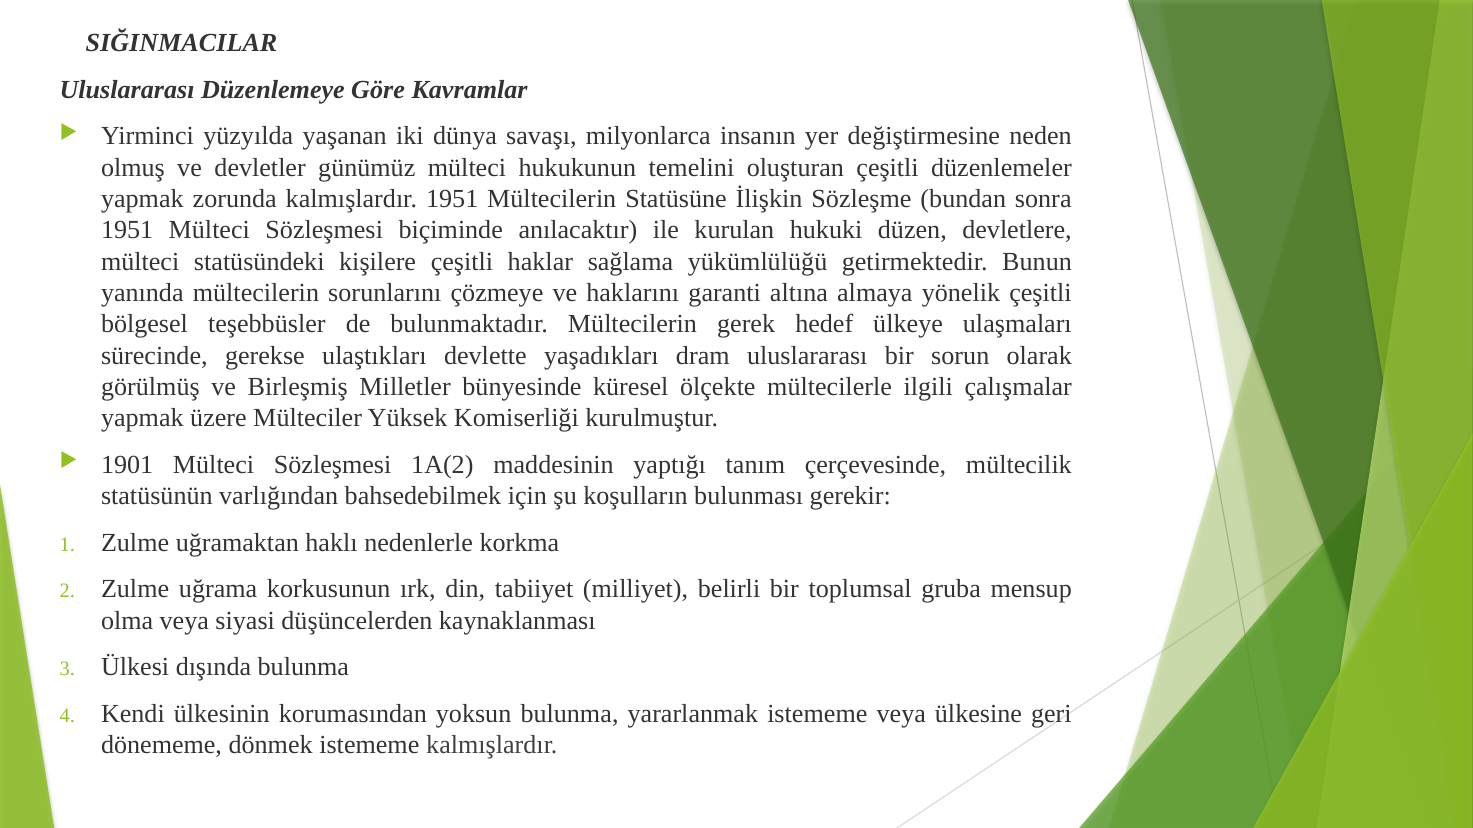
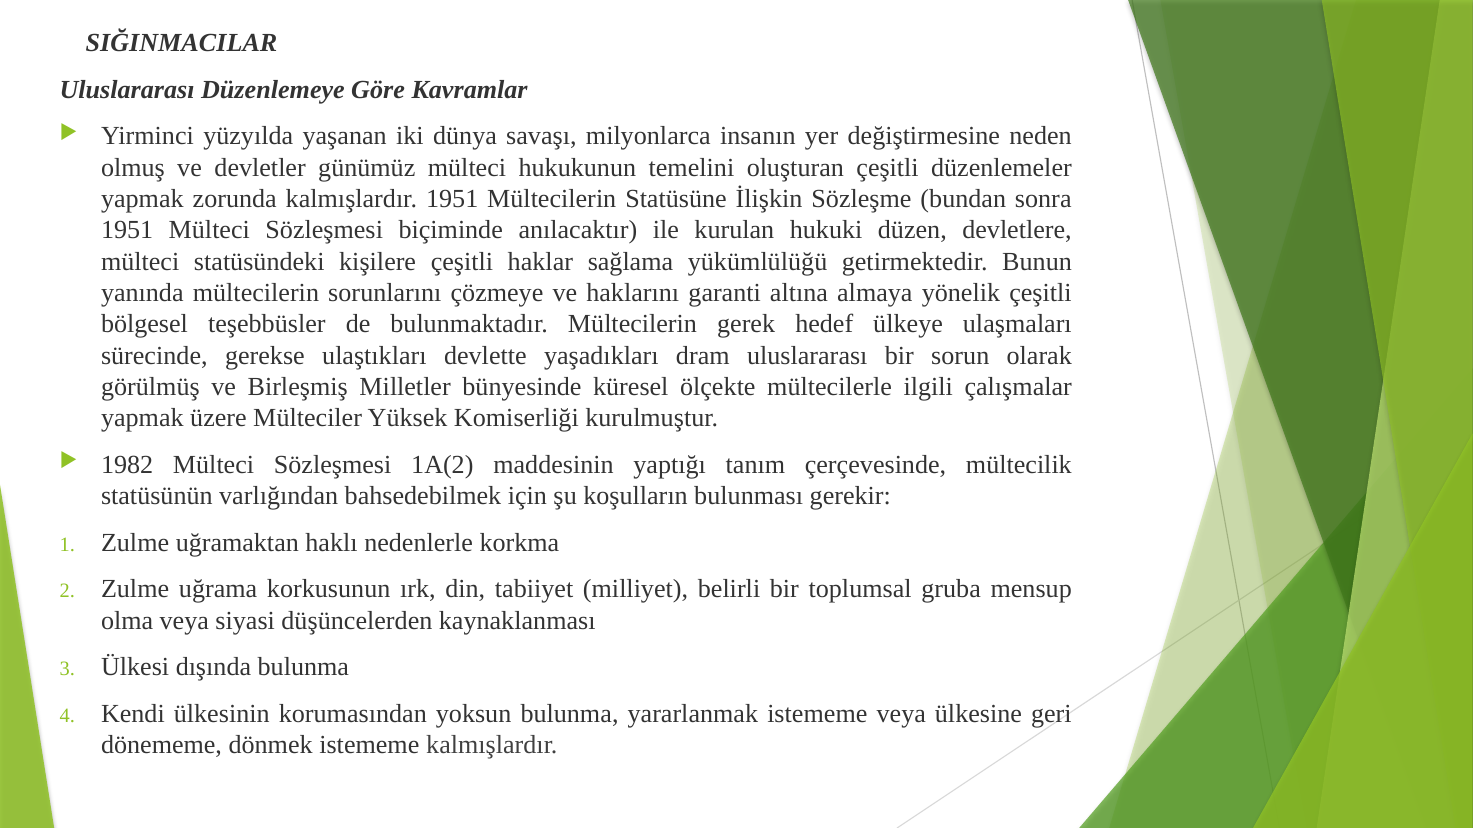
1901: 1901 -> 1982 (127, 465)
